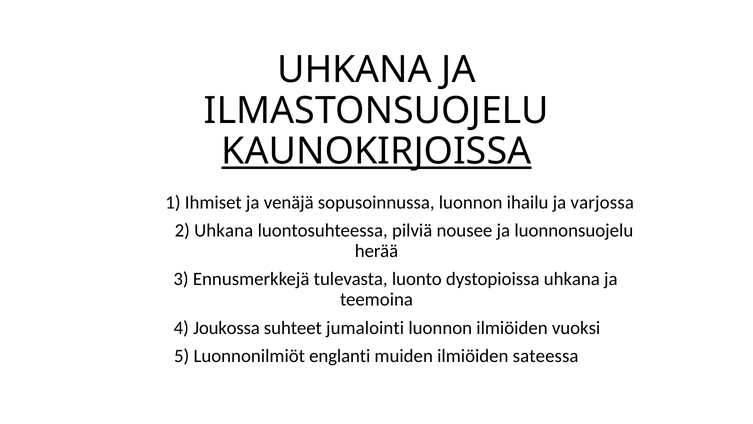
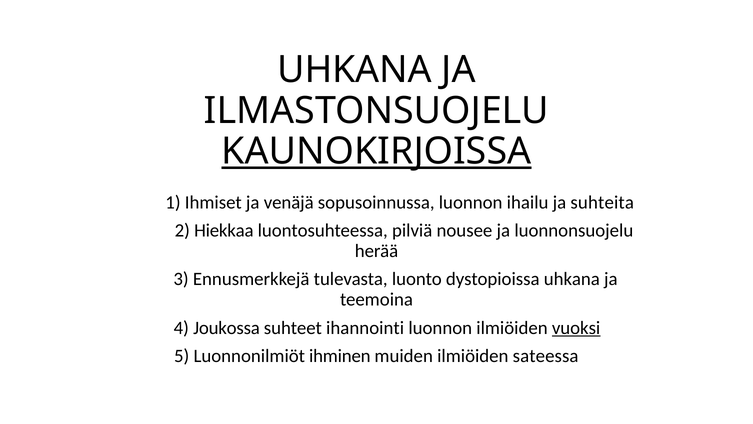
varjossa: varjossa -> suhteita (602, 202)
2 Uhkana: Uhkana -> Hiekkaa (224, 230)
jumalointi: jumalointi -> ihannointi (365, 327)
vuoksi underline: none -> present (576, 327)
englanti: englanti -> ihminen (340, 356)
